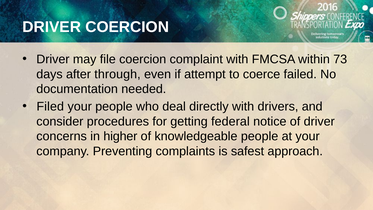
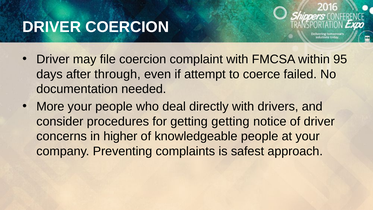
73: 73 -> 95 (340, 59)
Filed: Filed -> More (50, 106)
getting federal: federal -> getting (230, 121)
